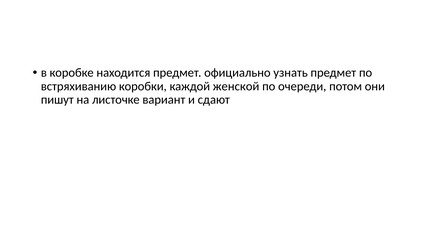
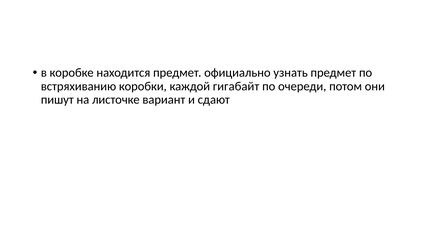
женской: женской -> гигабайт (236, 86)
